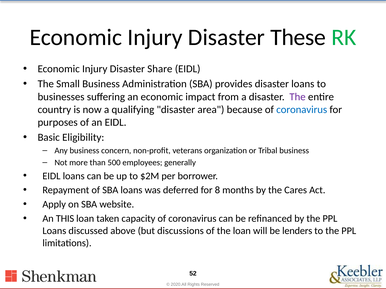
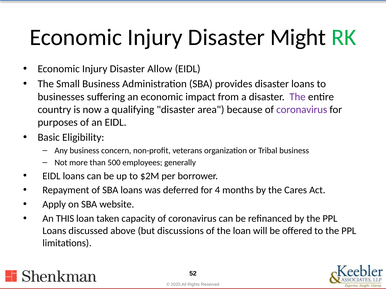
These: These -> Might (298, 37)
Share: Share -> Allow (160, 69)
coronavirus colour: blue -> purple (302, 110)
8: 8 -> 4 (217, 190)
lenders: lenders -> offered (297, 231)
